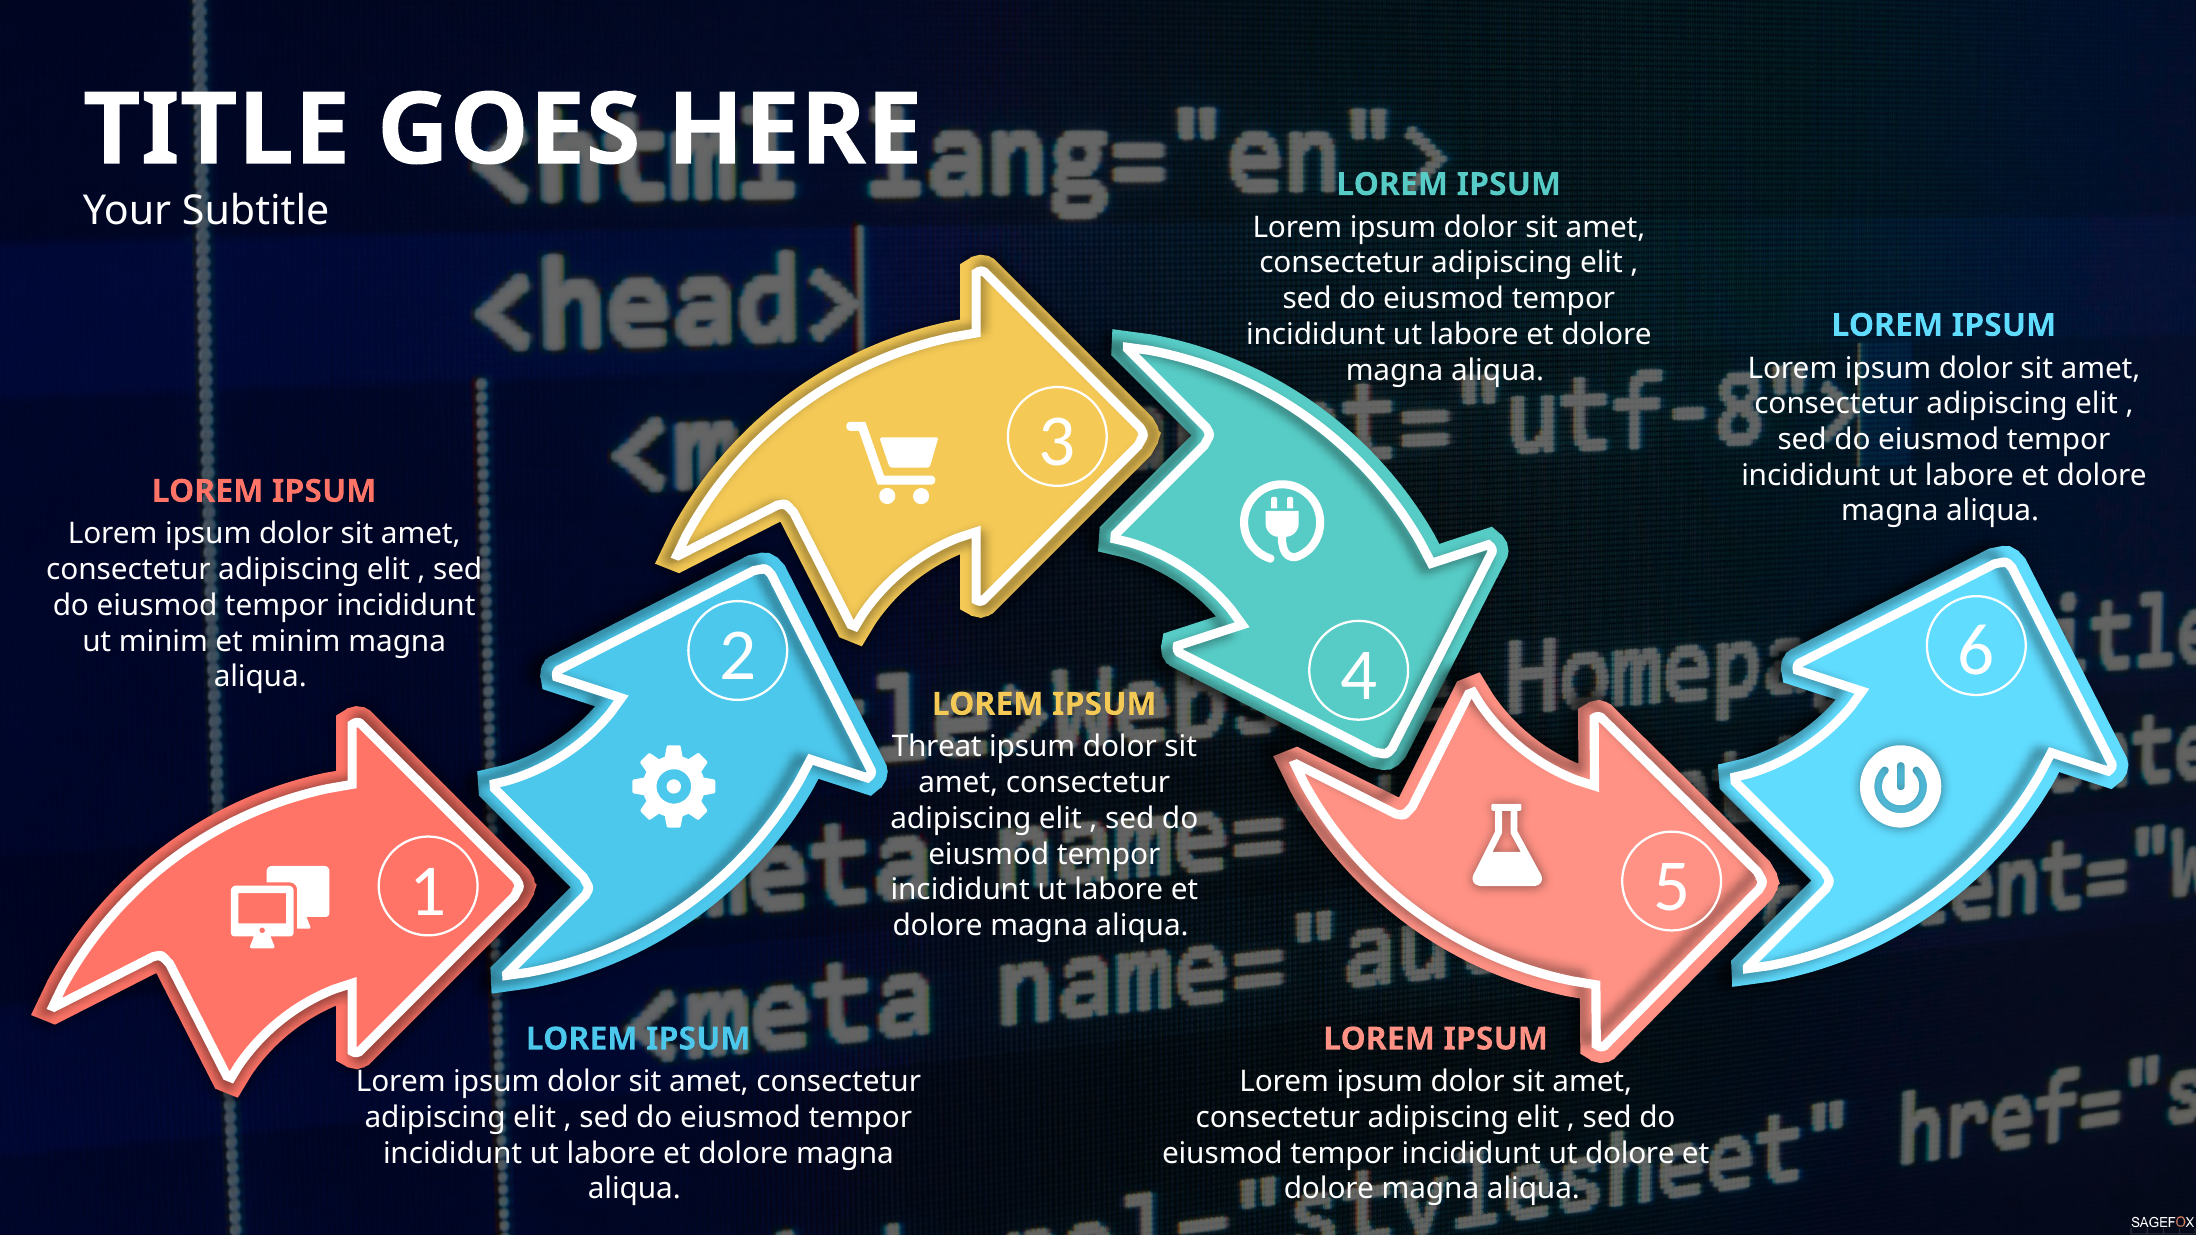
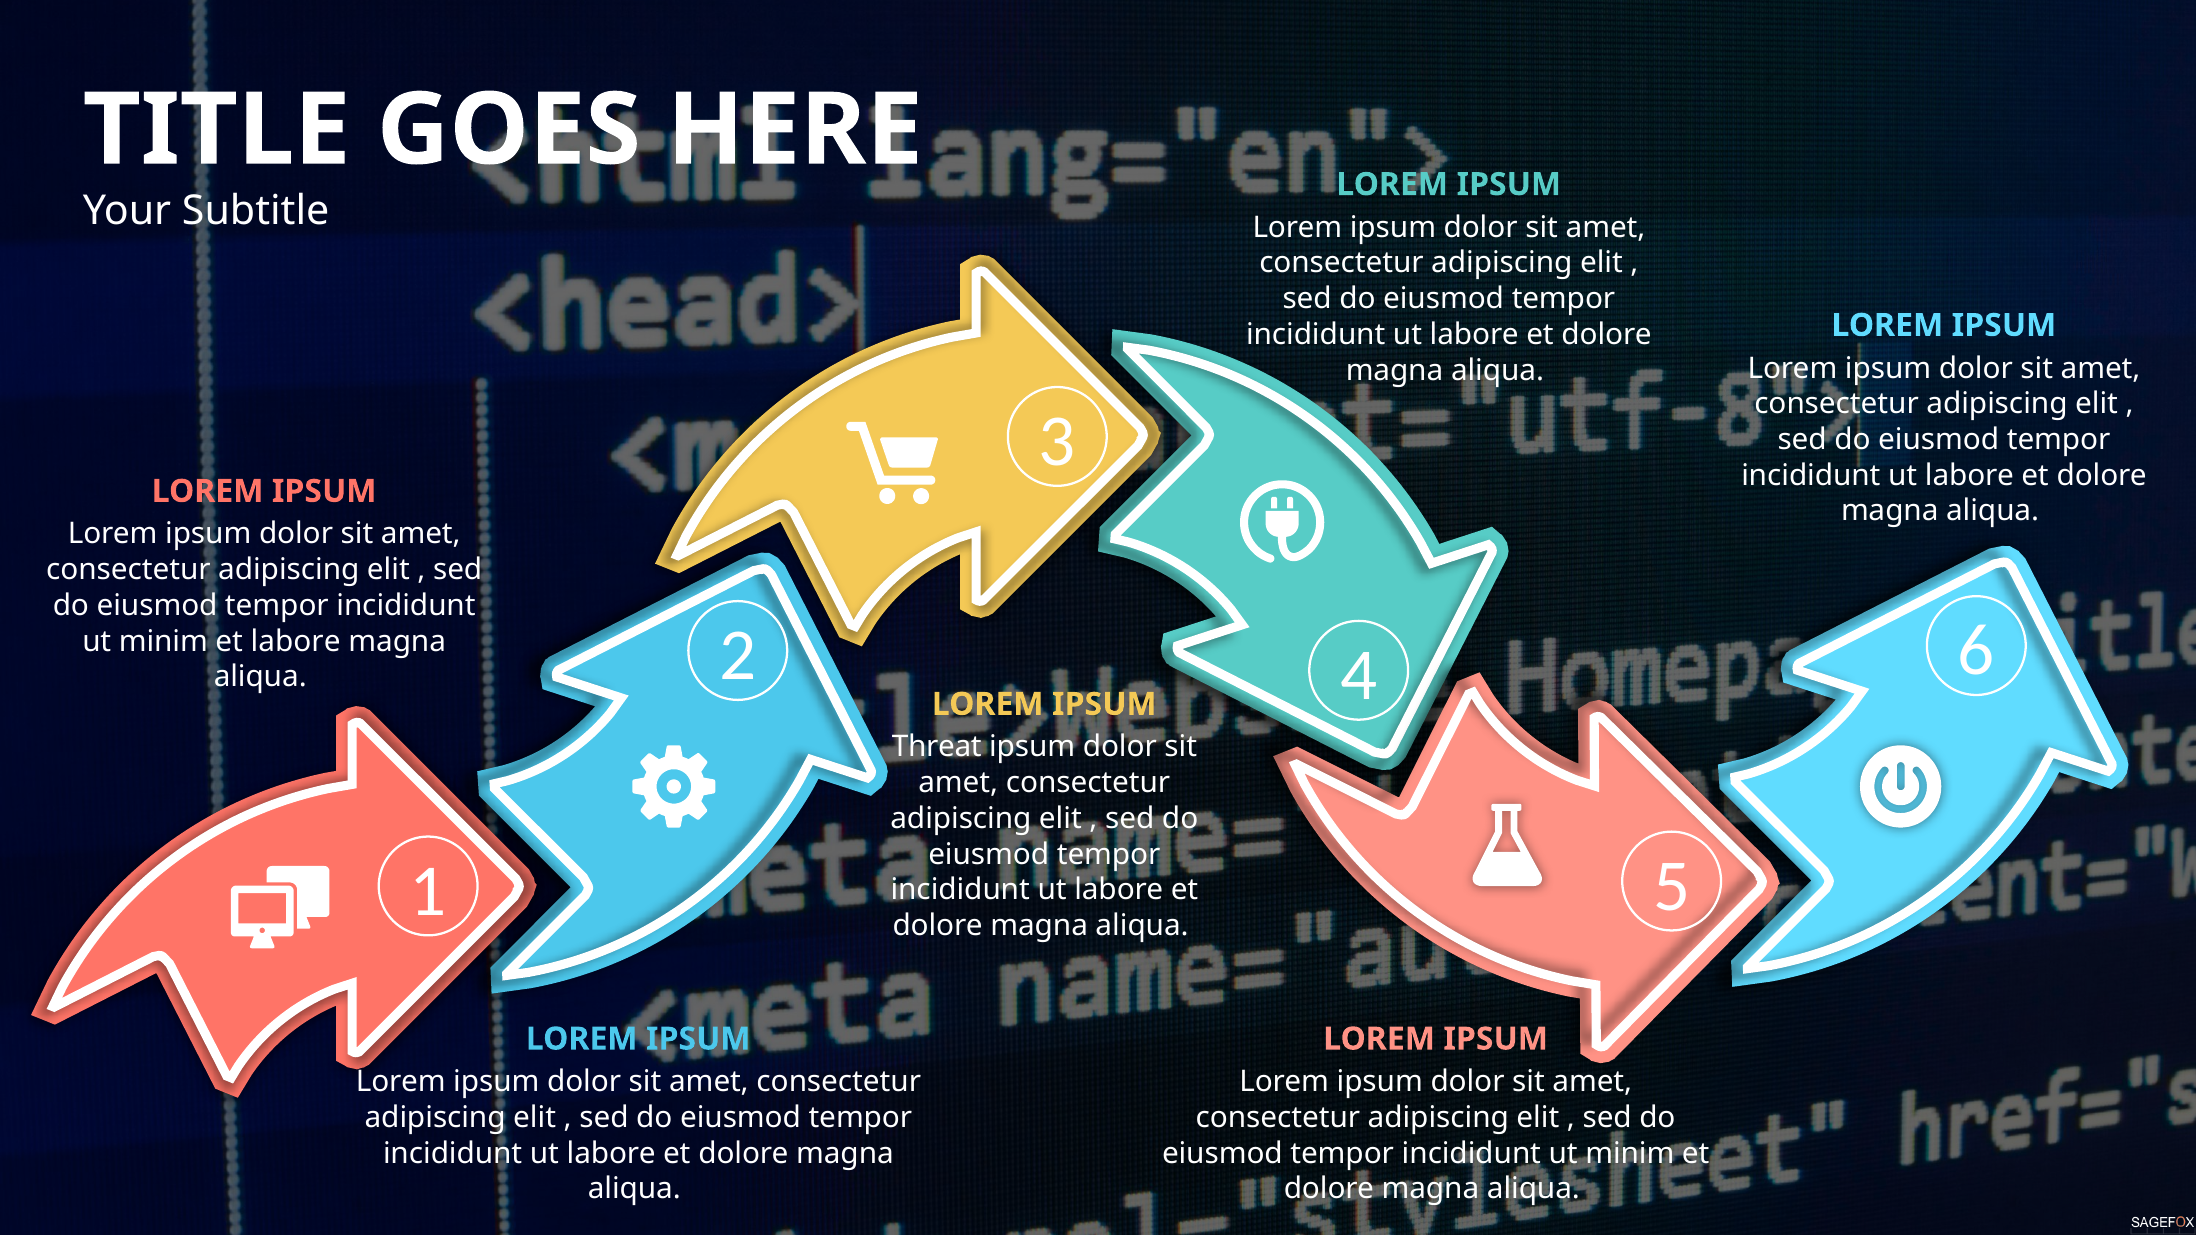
et minim: minim -> labore (296, 641)
dolore: dolore -> minim (1630, 1154)
